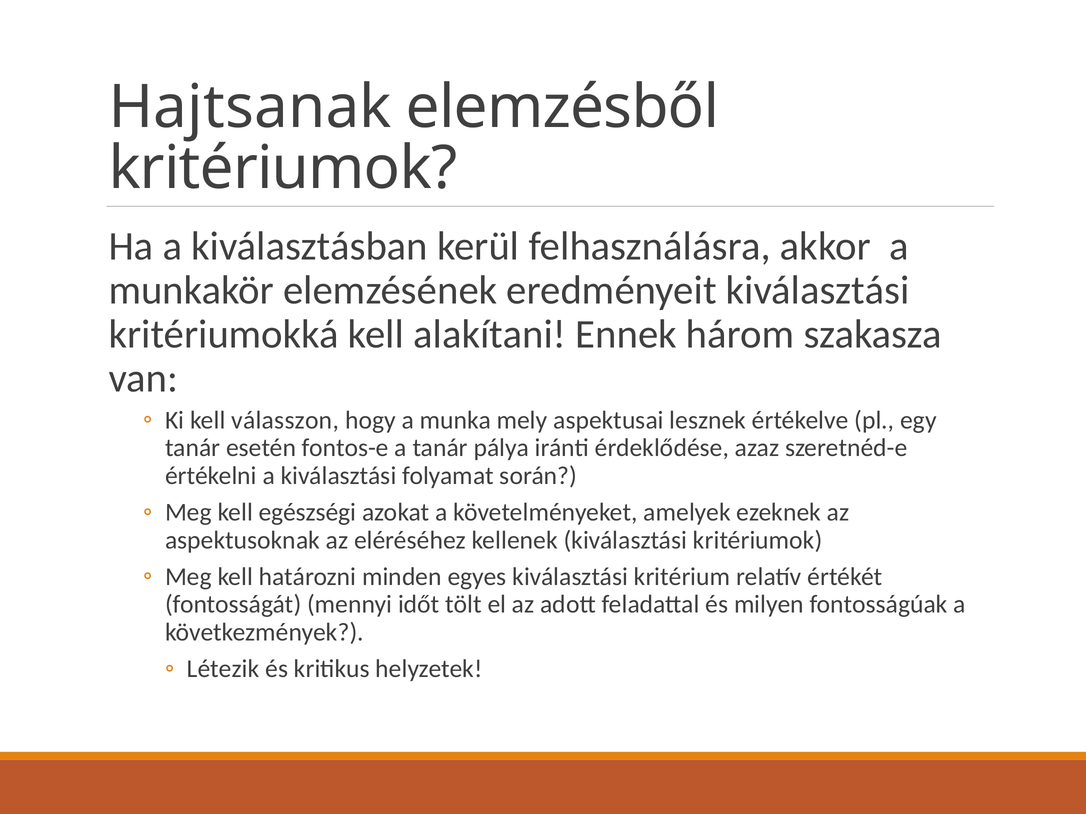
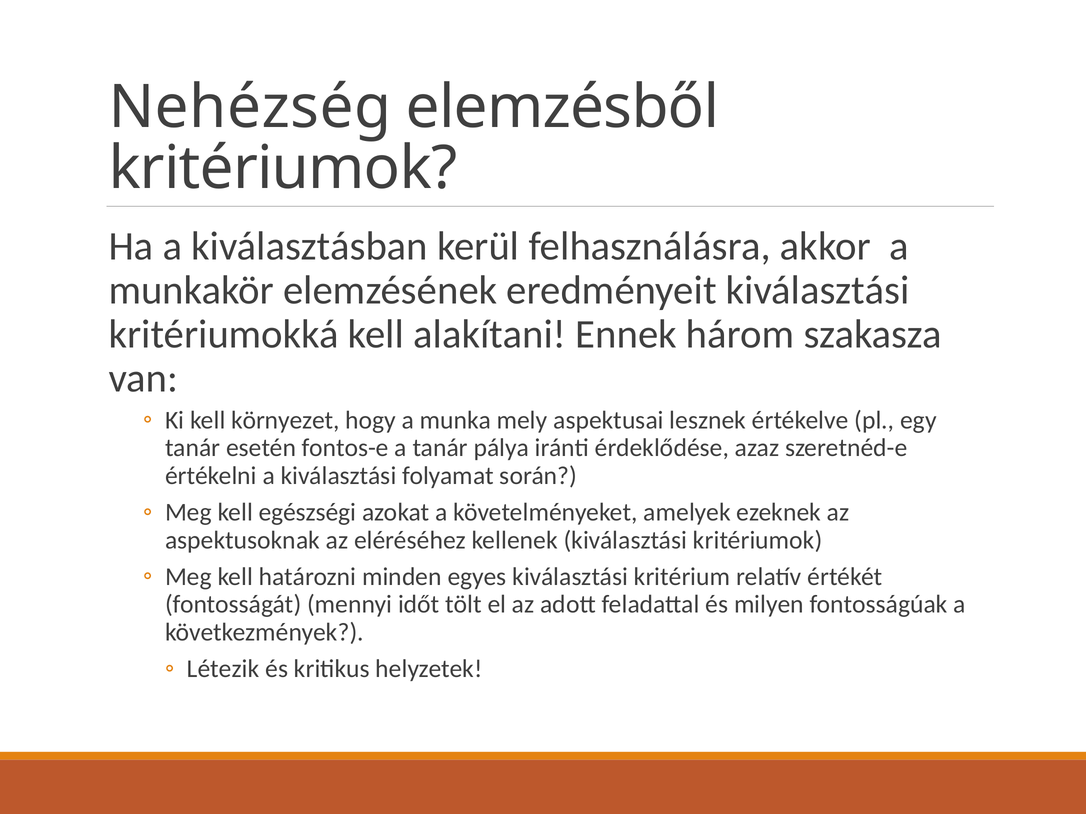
Hajtsanak: Hajtsanak -> Nehézség (250, 107)
válasszon: válasszon -> környezet (285, 421)
